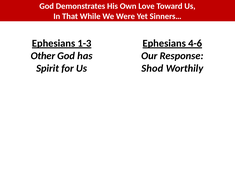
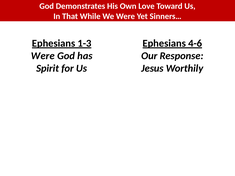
Other: Other -> Were (43, 56)
Shod: Shod -> Jesus (152, 68)
